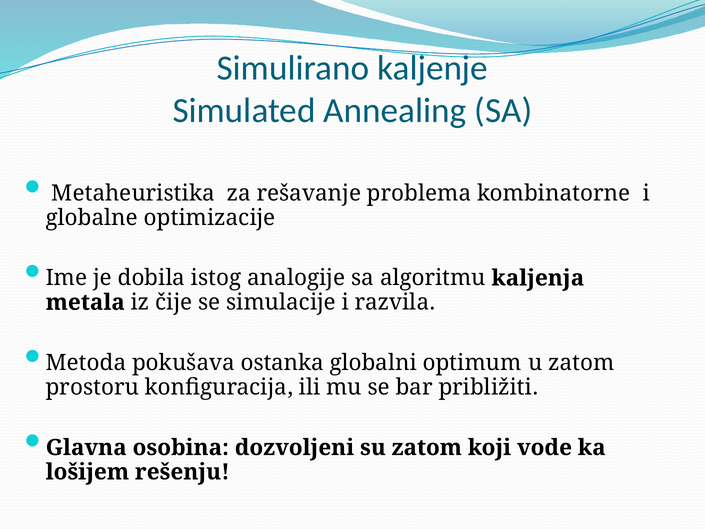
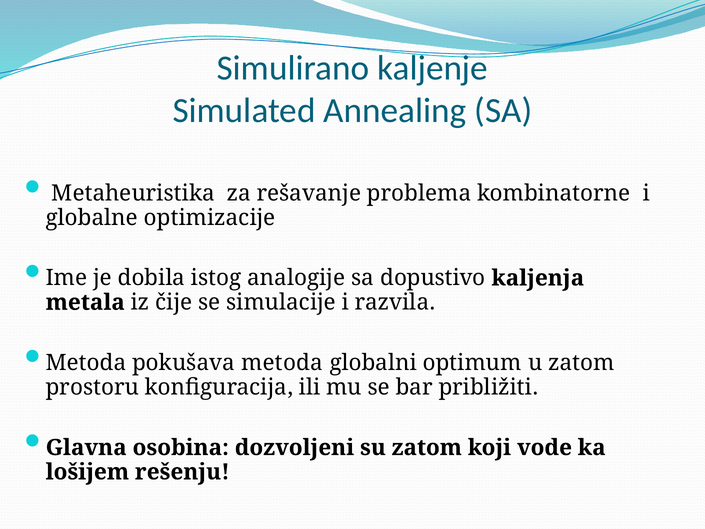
algoritmu: algoritmu -> dopustivo (433, 278)
pokušava ostanka: ostanka -> metoda (282, 363)
